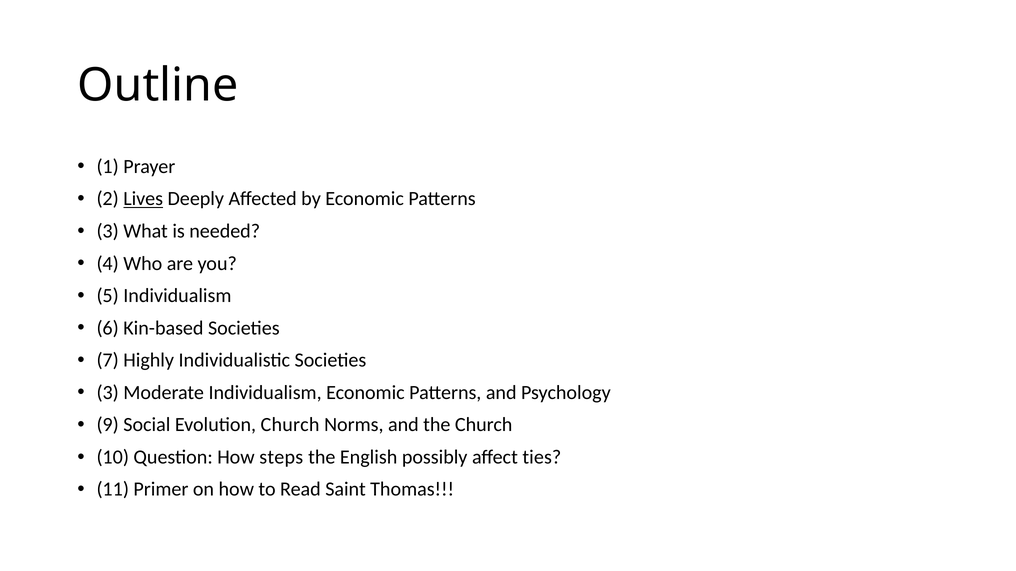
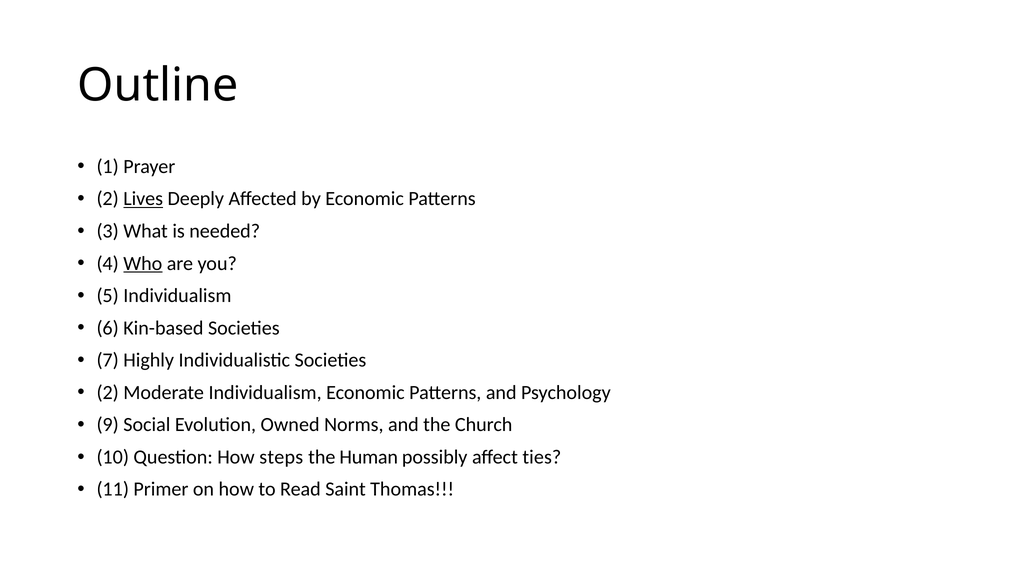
Who underline: none -> present (143, 264)
3: 3 -> 2 (108, 393)
Evolution Church: Church -> Owned (290, 425)
English: English -> Human (369, 457)
